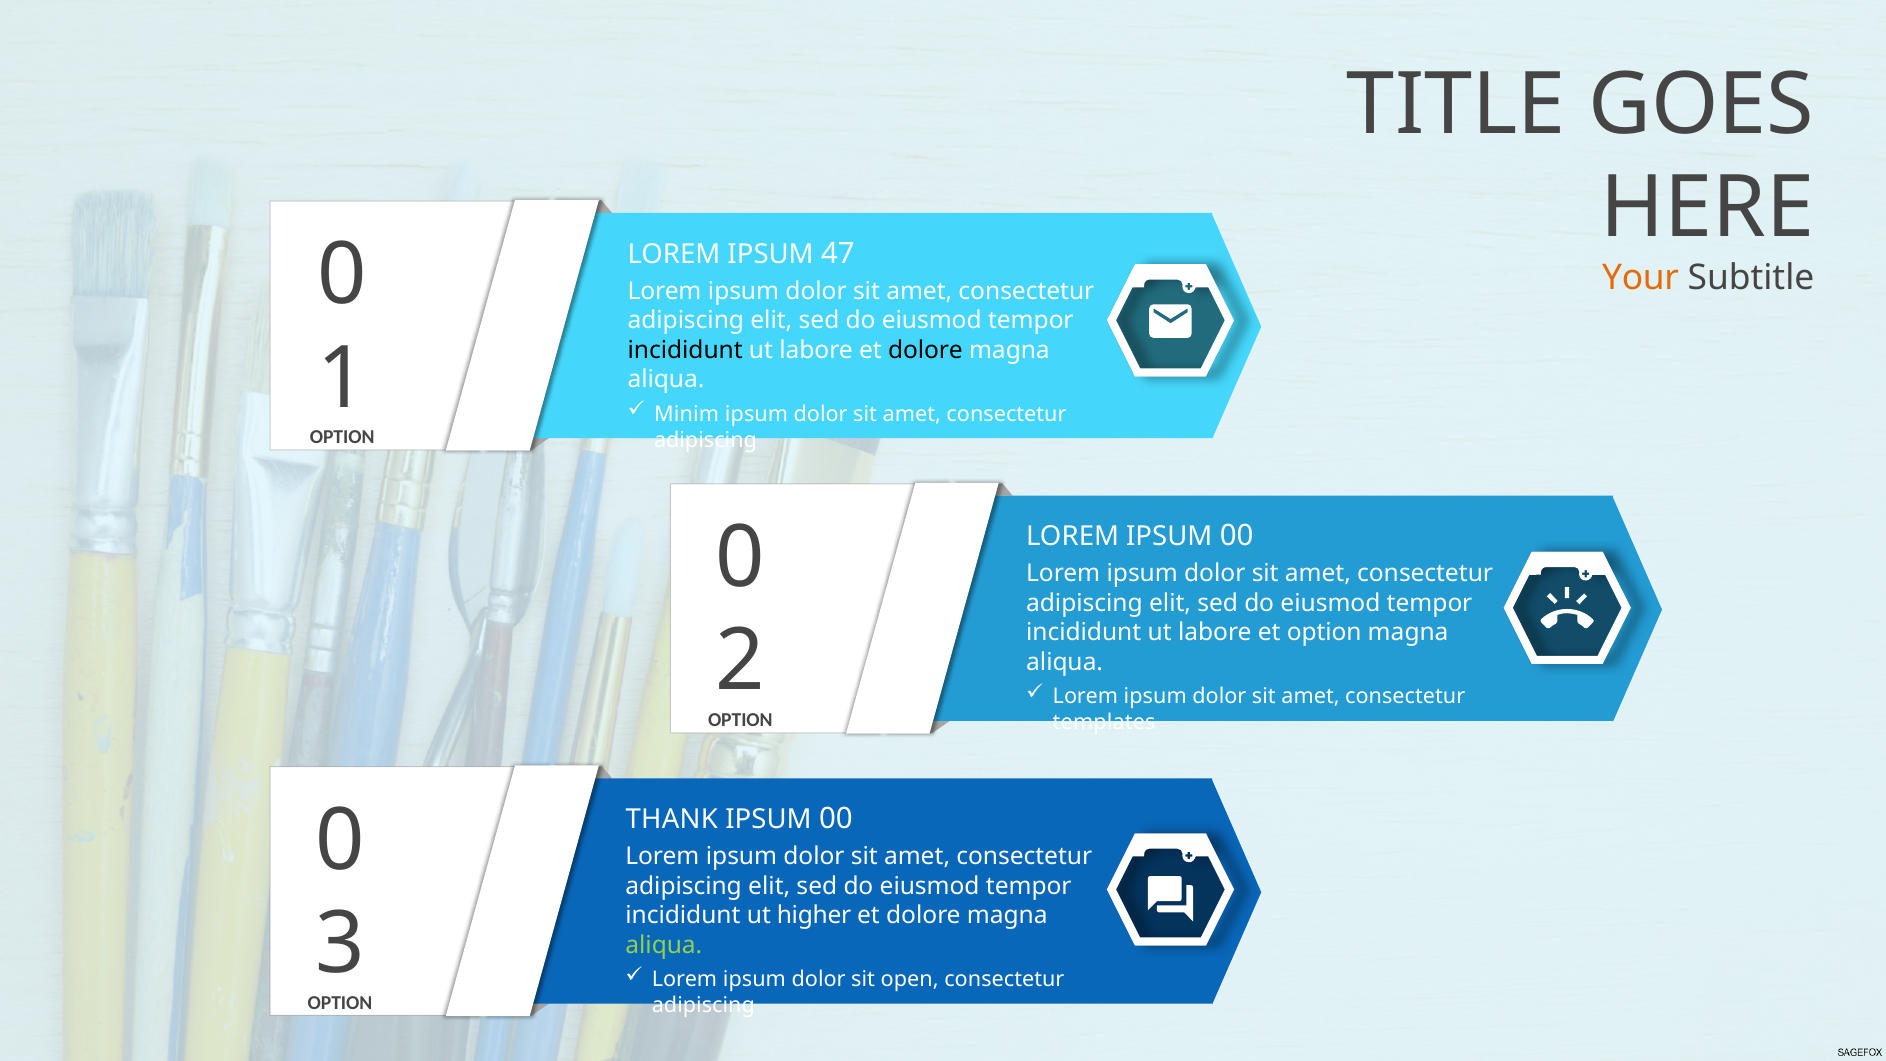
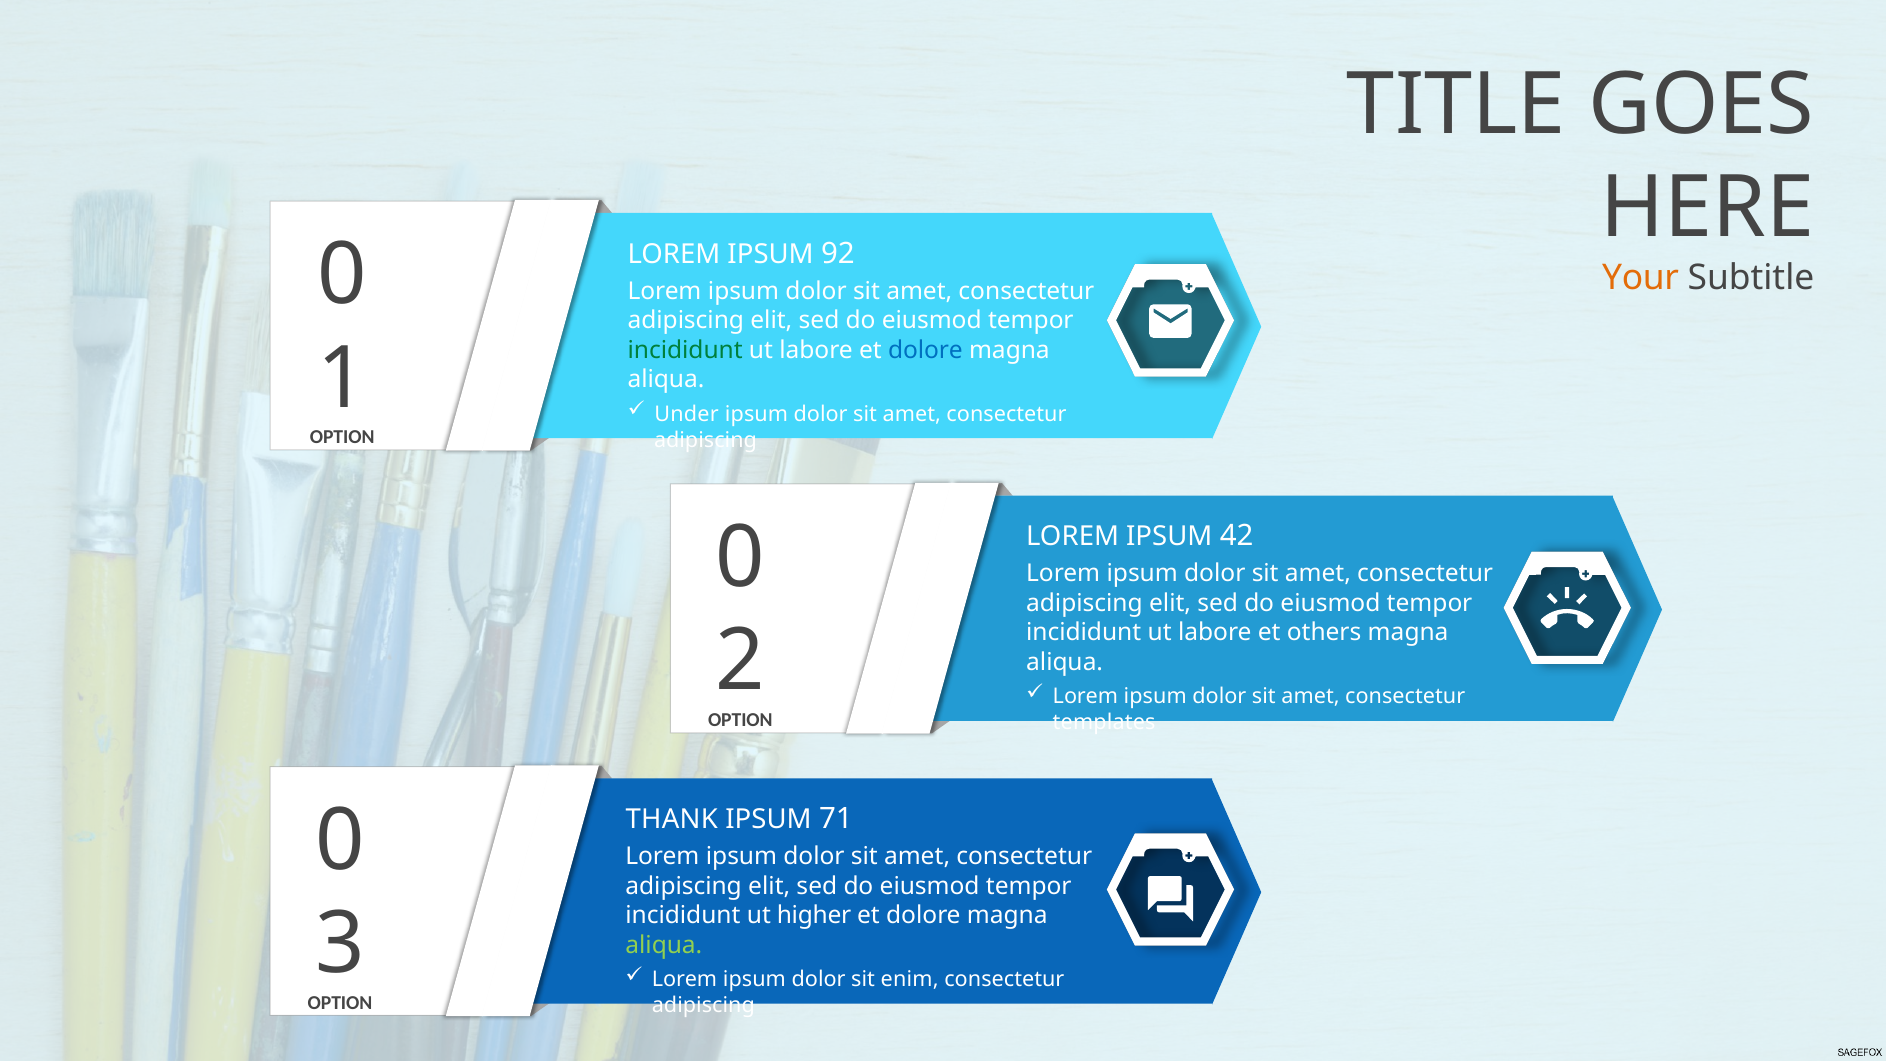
47: 47 -> 92 (838, 254)
incididunt colour: black -> green (685, 350)
dolore colour: black -> blue (925, 350)
Minim: Minim -> Under (687, 414)
LOREM IPSUM 00: 00 -> 42 (1237, 536)
et option: option -> others (1324, 632)
00: 00 -> 71 (836, 819)
open: open -> enim (910, 979)
